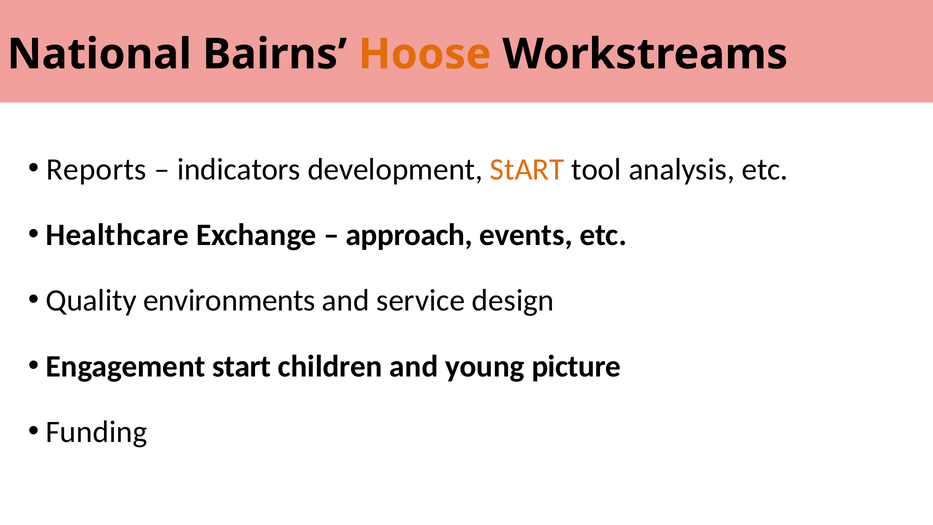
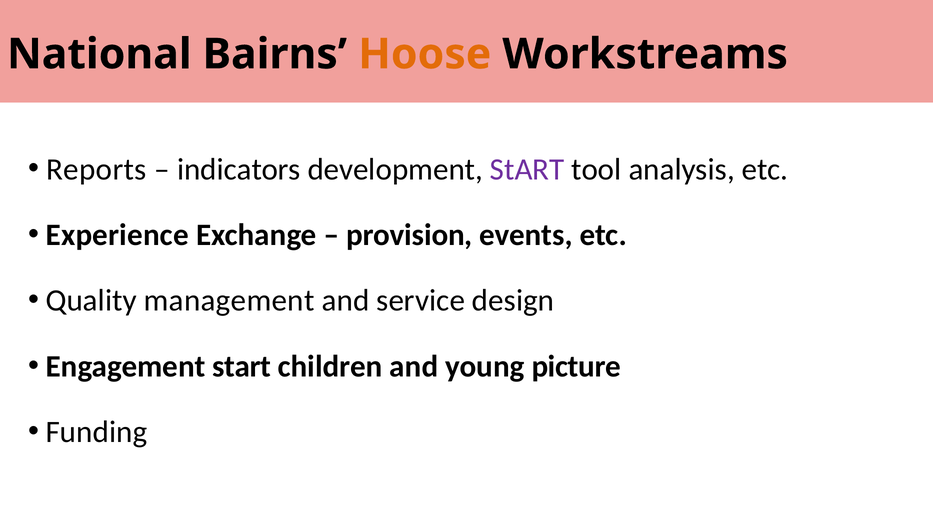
StART colour: orange -> purple (527, 169)
Healthcare: Healthcare -> Experience (117, 235)
approach: approach -> provision (409, 235)
environments: environments -> management (229, 301)
